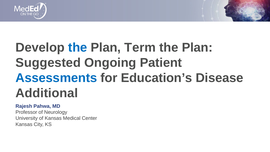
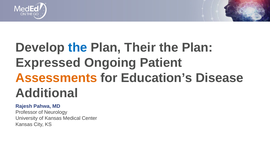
Term: Term -> Their (140, 48)
Suggested: Suggested -> Expressed (48, 63)
Assessments colour: blue -> orange (56, 78)
